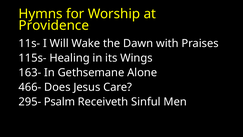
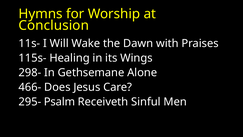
Providence: Providence -> Conclusion (54, 25)
163-: 163- -> 298- (30, 72)
